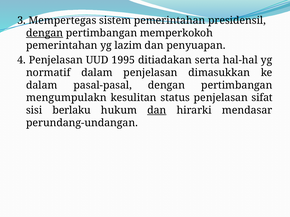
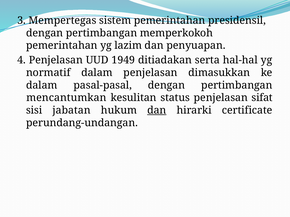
dengan underline: present -> none (45, 33)
1995: 1995 -> 1949 (123, 60)
mengumpulakn: mengumpulakn -> mencantumkan (66, 98)
berlaku: berlaku -> jabatan (72, 111)
mendasar: mendasar -> certificate (247, 111)
